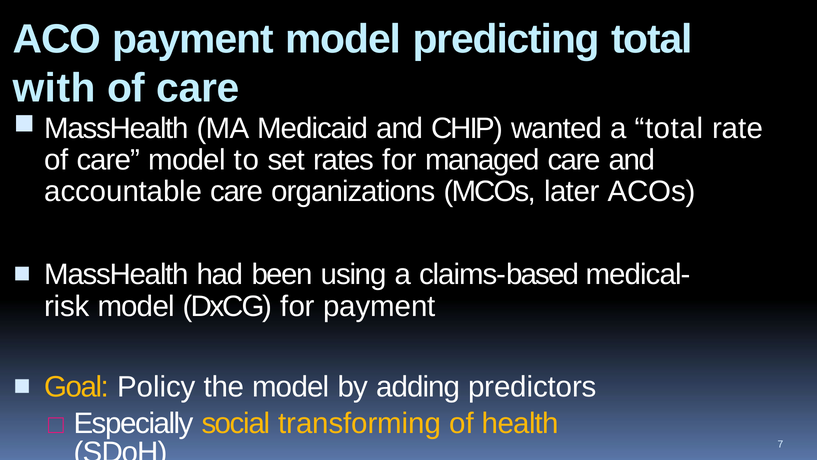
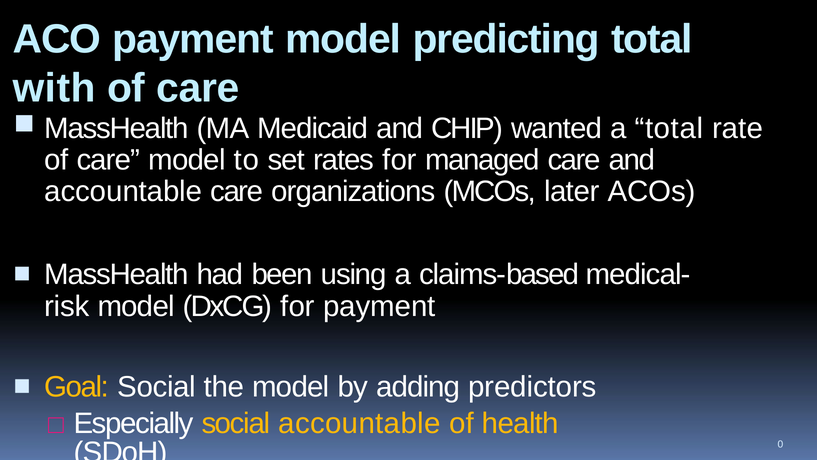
Goal Policy: Policy -> Social (157, 387)
social transforming: transforming -> accountable (359, 423)
7: 7 -> 0 (780, 444)
